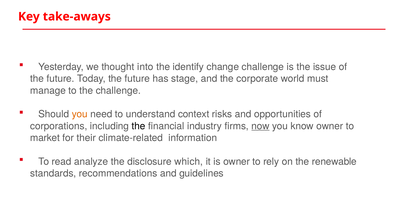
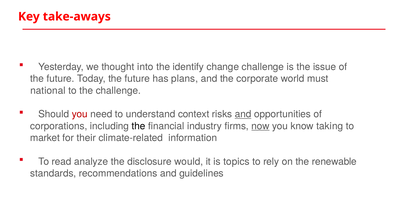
stage: stage -> plans (185, 79)
manage: manage -> national (48, 91)
you colour: orange -> red (80, 114)
and underline: none -> present (243, 114)
know owner: owner -> taking (330, 126)
which: which -> would (189, 162)
is owner: owner -> topics (236, 162)
